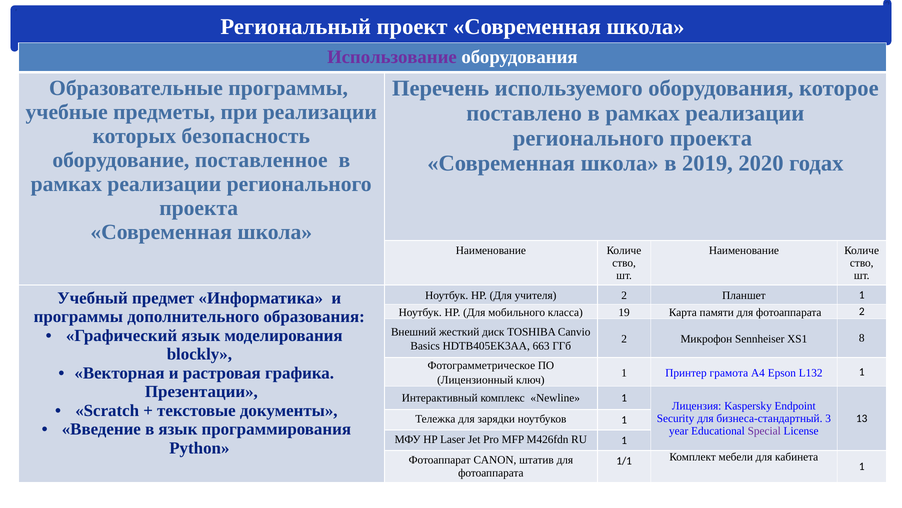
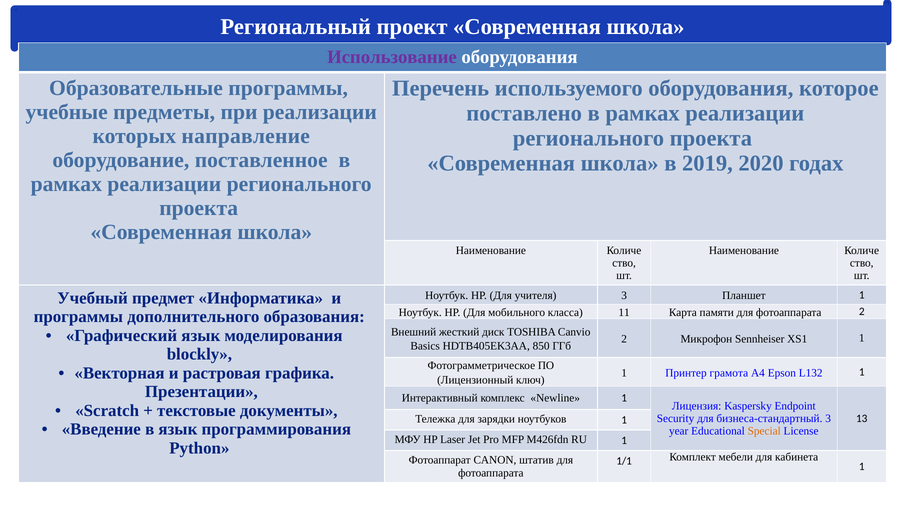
безопасность: безопасность -> направление (246, 136)
учителя 2: 2 -> 3 (624, 295)
19: 19 -> 11 (624, 312)
XS1 8: 8 -> 1 (862, 338)
663: 663 -> 850 (541, 346)
Special colour: purple -> orange (764, 430)
